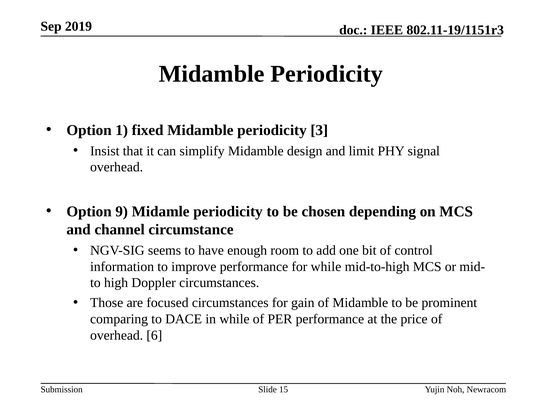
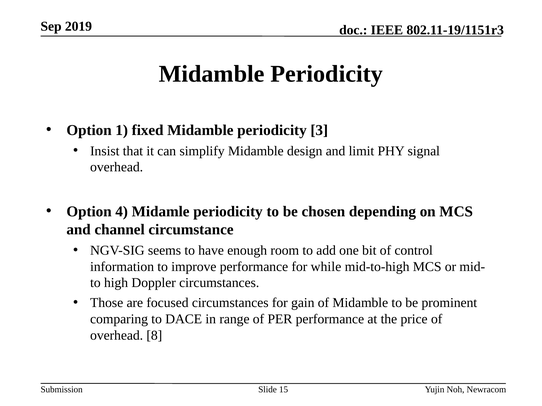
9: 9 -> 4 (122, 212)
in while: while -> range (234, 319)
6: 6 -> 8 (154, 336)
